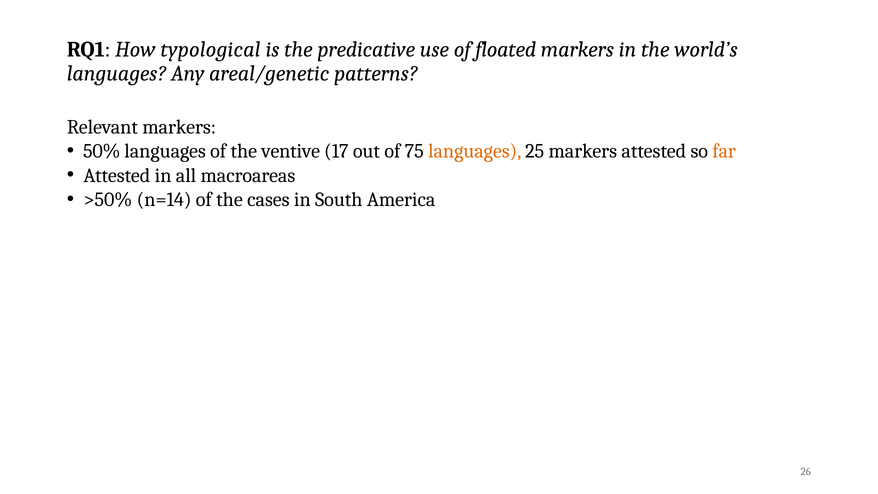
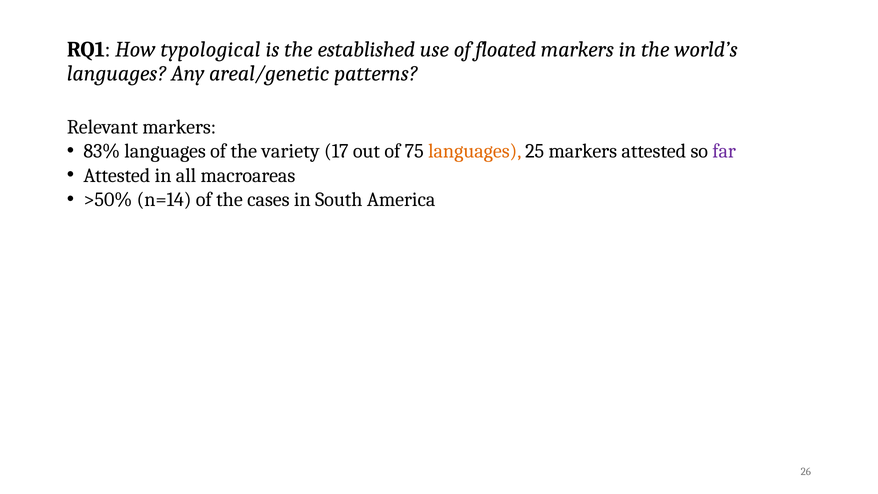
predicative: predicative -> established (366, 50)
50%: 50% -> 83% (102, 151)
ventive: ventive -> variety (291, 151)
far colour: orange -> purple (724, 151)
